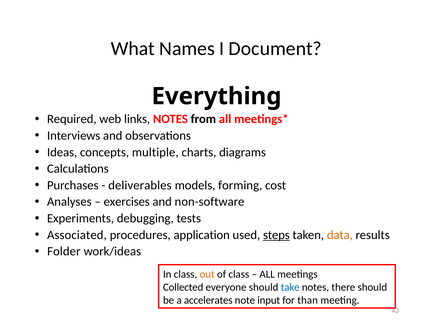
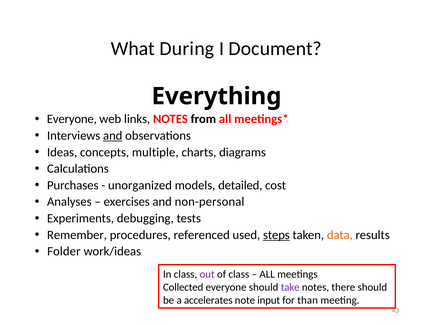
Names: Names -> During (187, 49)
Required: Required -> Everyone (72, 119)
and underline: none -> present (113, 136)
deliverables: deliverables -> unorganized (140, 185)
forming: forming -> detailed (240, 185)
non-software: non-software -> non-personal (210, 202)
Associated: Associated -> Remember (77, 235)
application: application -> referenced (202, 235)
out colour: orange -> purple (207, 274)
take colour: blue -> purple (290, 287)
